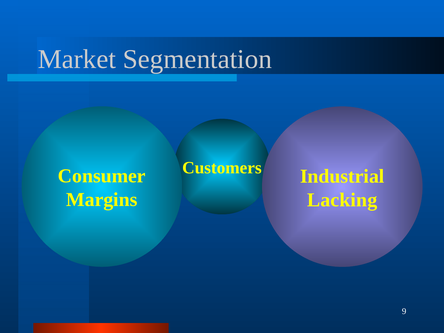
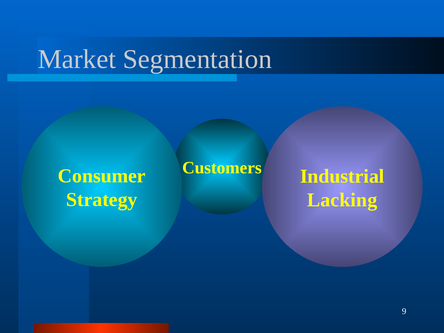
Margins: Margins -> Strategy (102, 200)
